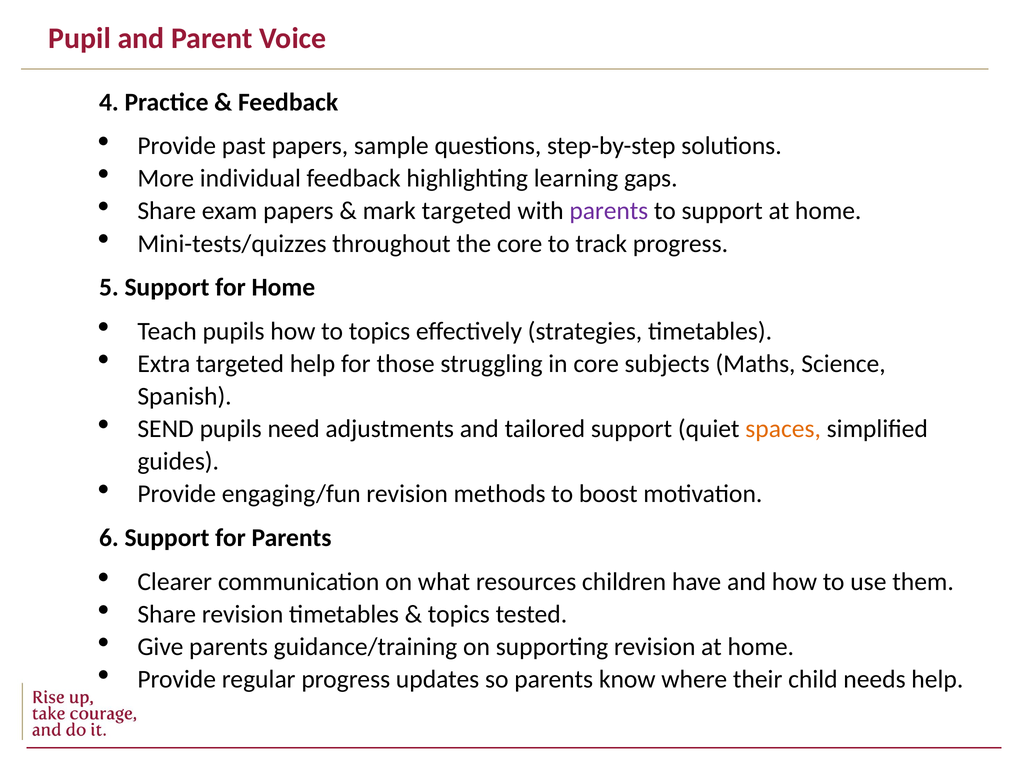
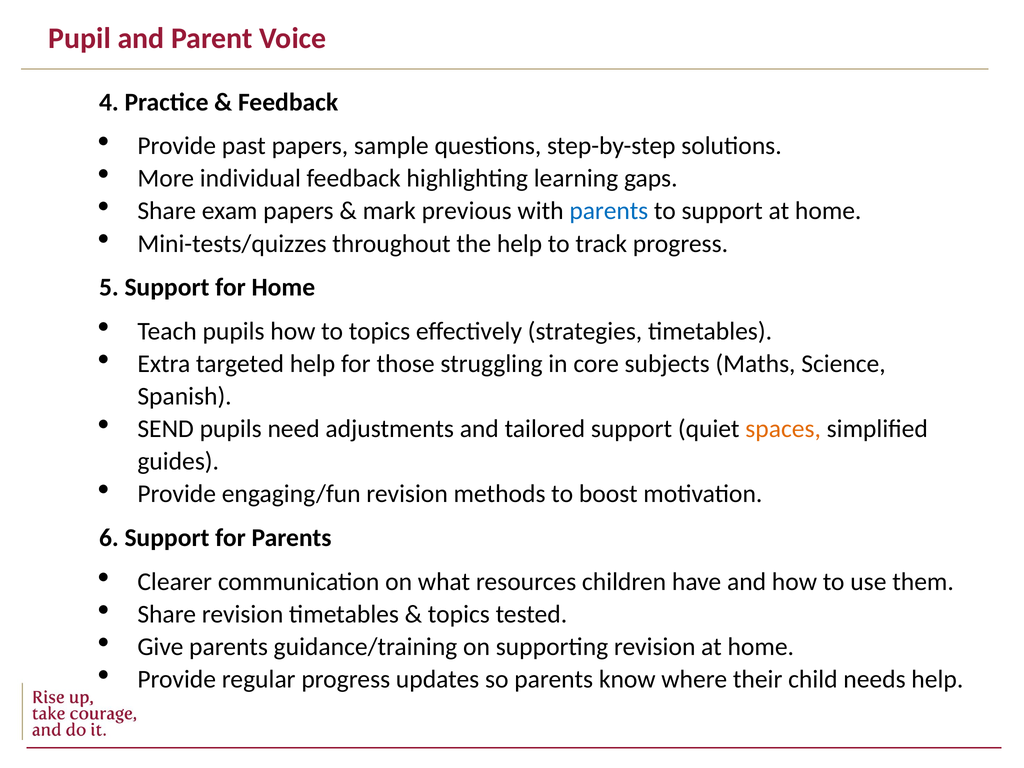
mark targeted: targeted -> previous (467, 211)
parents colour: purple -> blue (609, 211)
the core: core -> help (520, 244)
